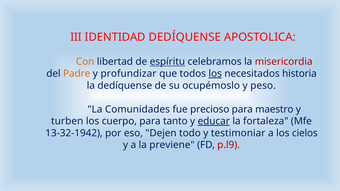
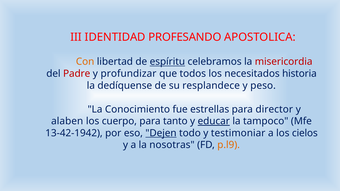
IDENTIDAD DEDÍQUENSE: DEDÍQUENSE -> PROFESANDO (185, 37)
Padre colour: orange -> red (77, 74)
los underline: present -> none (215, 74)
ocupémoslo: ocupémoslo -> resplandece (211, 86)
Comunidades: Comunidades -> Conocimiento (137, 109)
precioso: precioso -> estrellas (210, 109)
maestro: maestro -> director (274, 109)
turben: turben -> alaben (67, 121)
fortaleza: fortaleza -> tampoco (266, 121)
13-32-1942: 13-32-1942 -> 13-42-1942 (74, 133)
Dejen underline: none -> present (161, 133)
previene: previene -> nosotras (172, 145)
p.l9 colour: red -> orange (229, 145)
